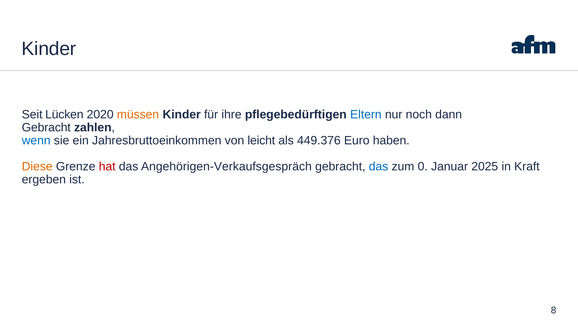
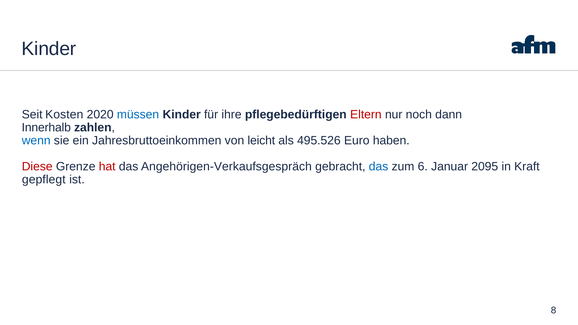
Lücken: Lücken -> Kosten (64, 114)
müssen colour: orange -> blue (138, 114)
Eltern colour: blue -> red (366, 114)
Gebracht: Gebracht -> Innerhalb (46, 127)
449.376: 449.376 -> 495.526 (319, 140)
Diese colour: orange -> red (37, 166)
0: 0 -> 6 (423, 166)
2025: 2025 -> 2095 (485, 166)
ergeben: ergeben -> gepflegt (44, 179)
